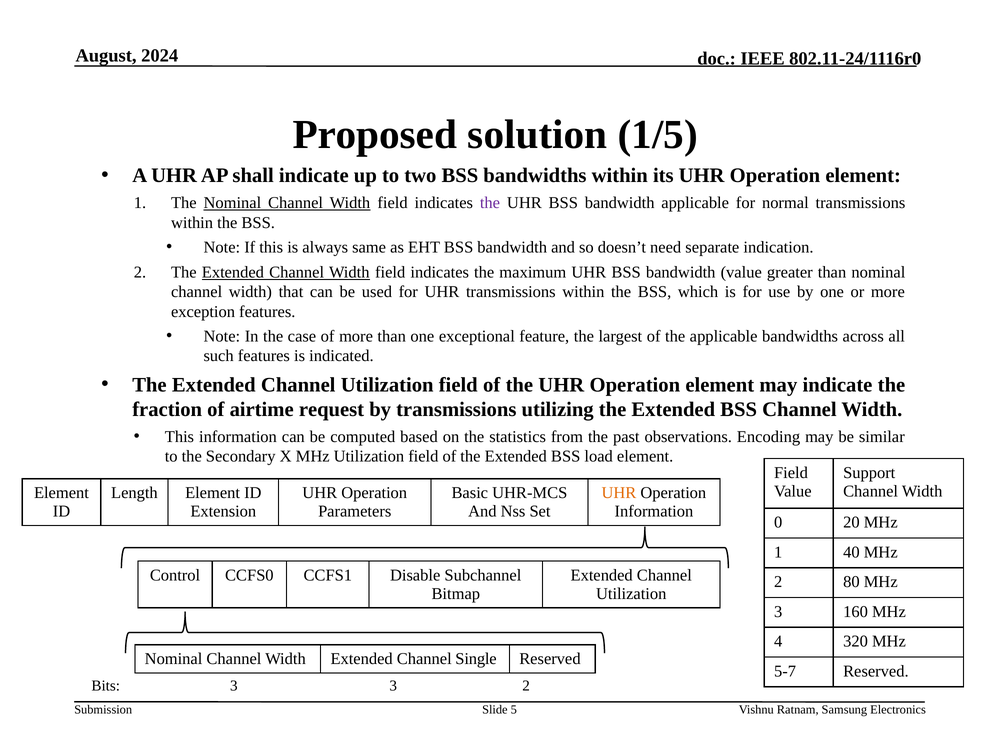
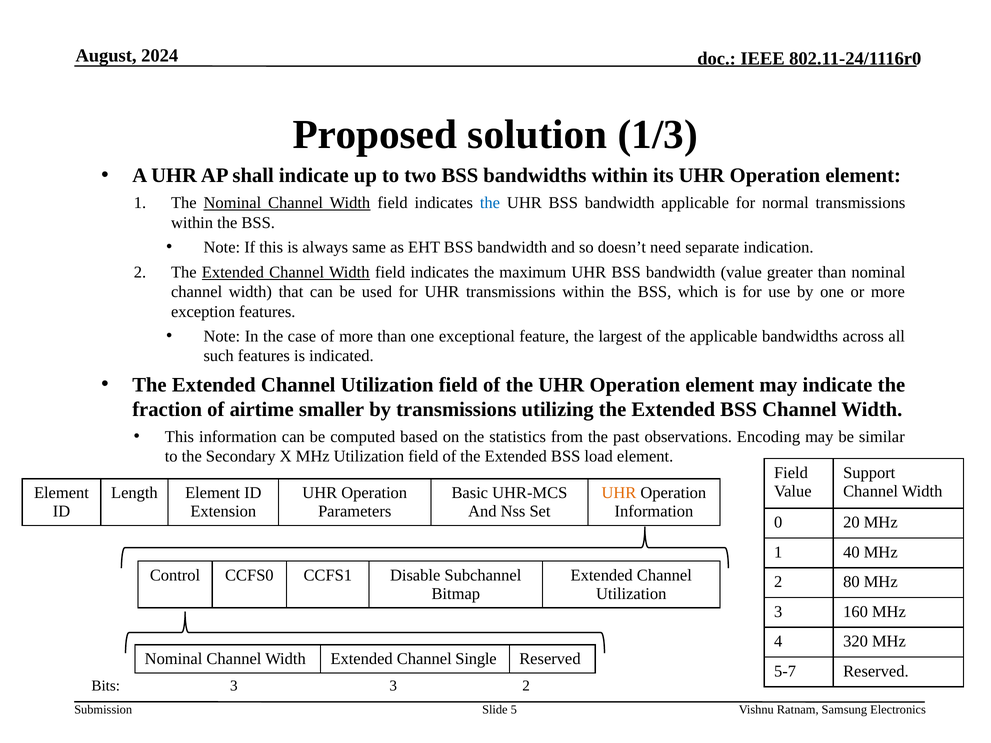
1/5: 1/5 -> 1/3 (658, 135)
the colour: purple -> blue (490, 203)
request: request -> smaller (331, 410)
